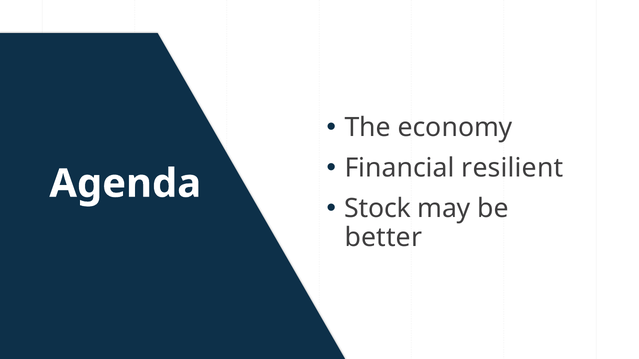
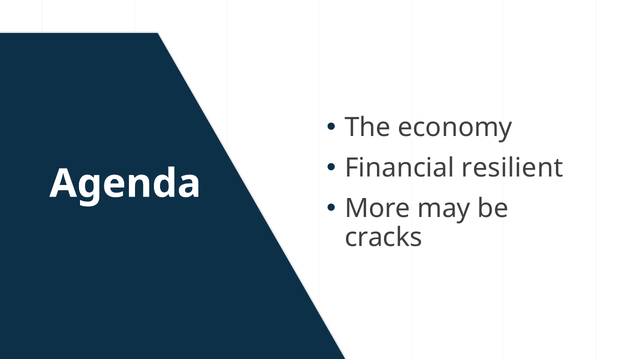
Stock: Stock -> More (378, 209)
better: better -> cracks (384, 238)
